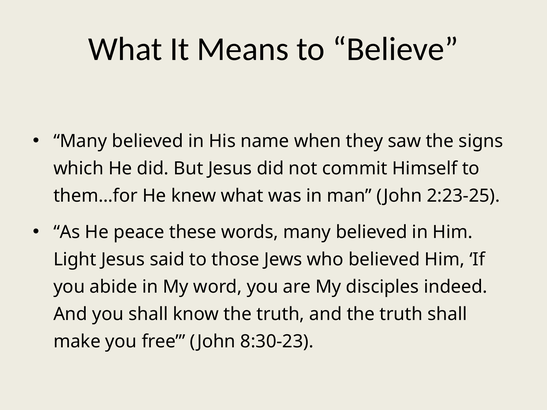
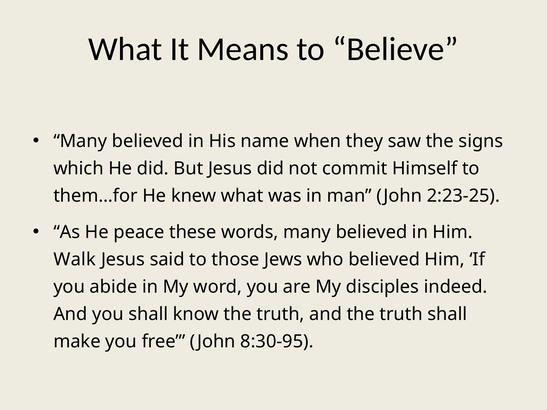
Light: Light -> Walk (75, 260)
8:30-23: 8:30-23 -> 8:30-95 (277, 342)
